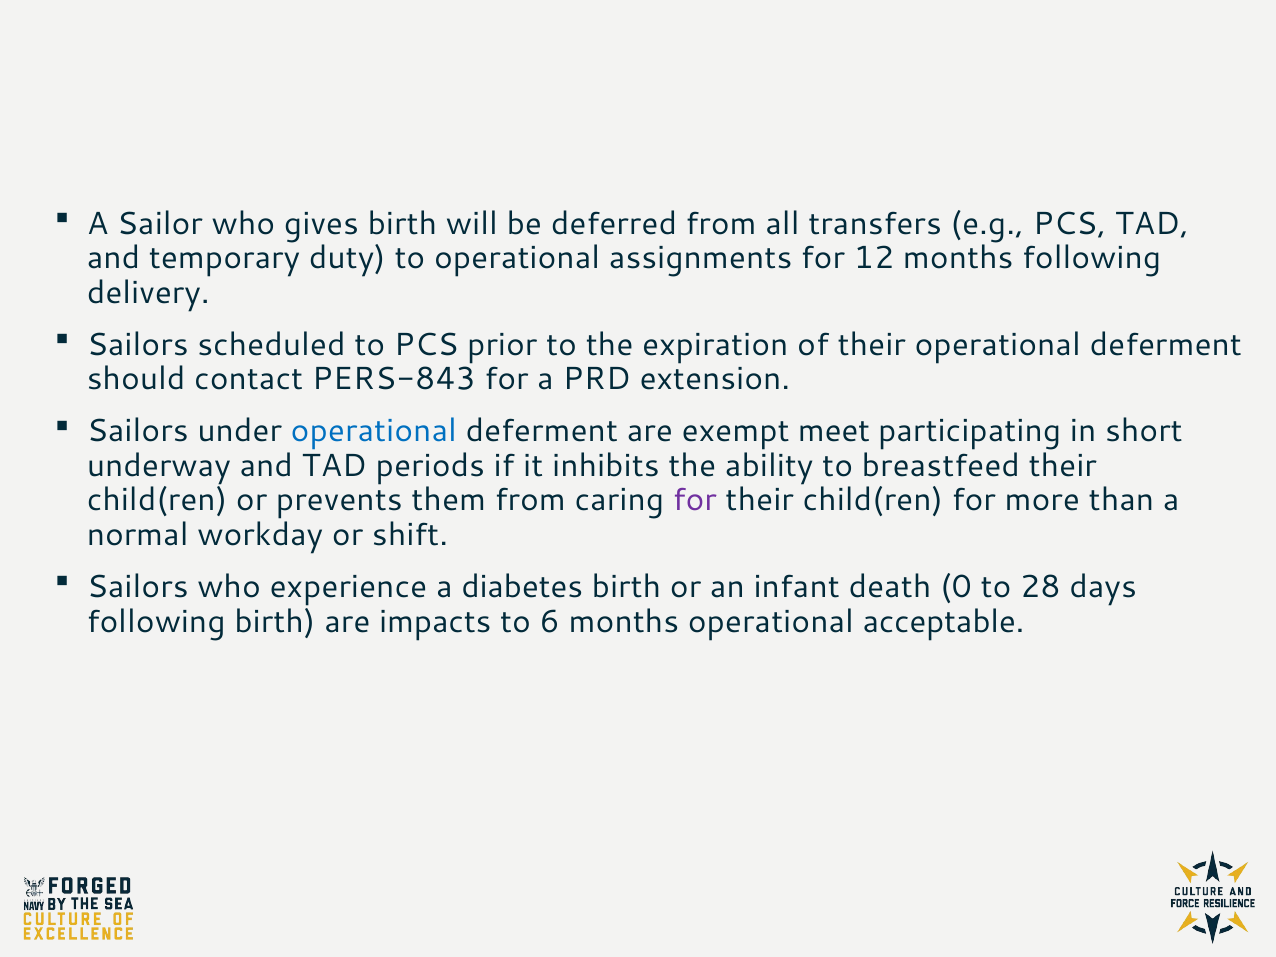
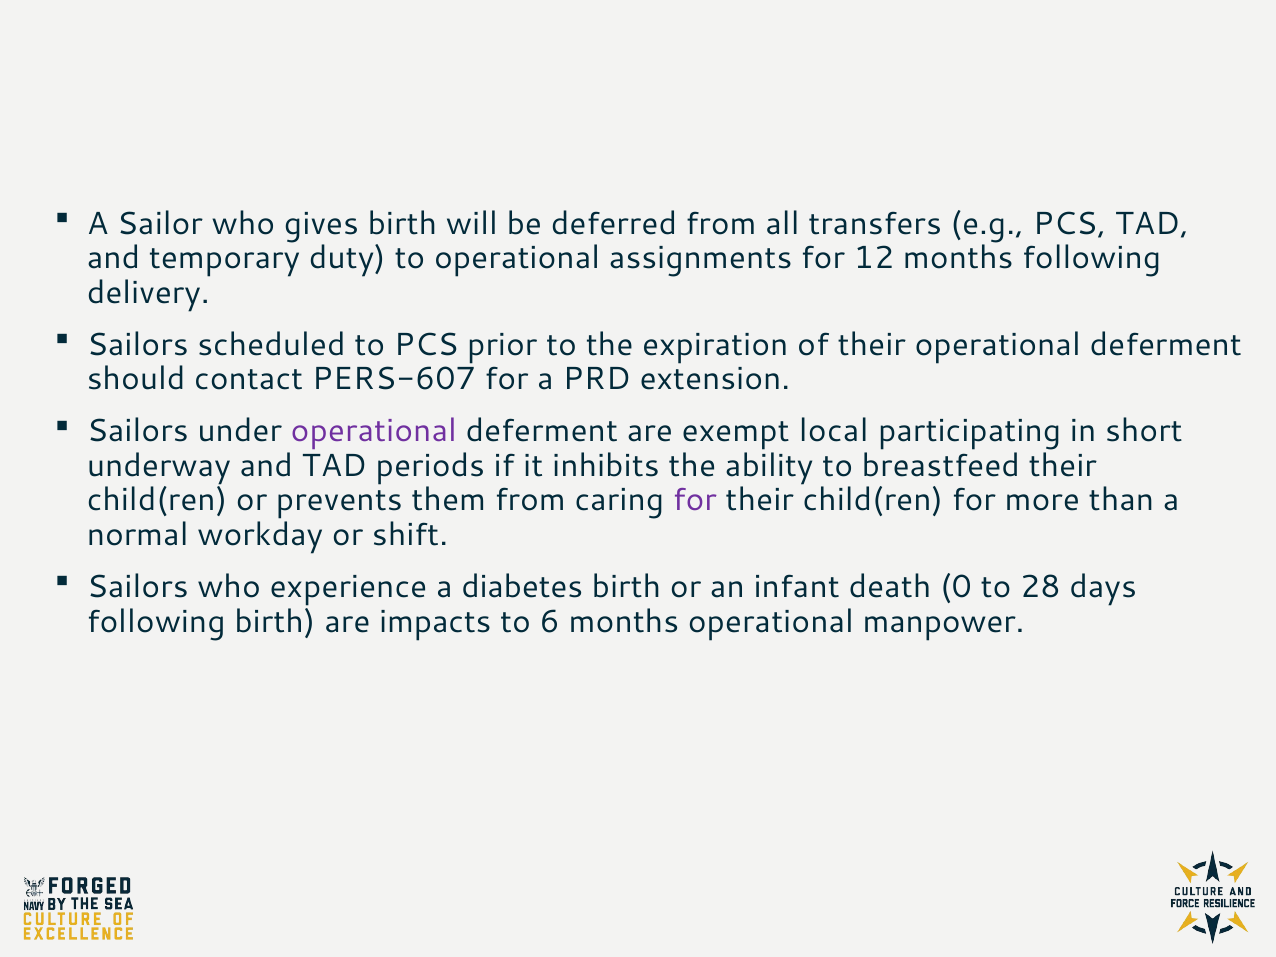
PERS-843: PERS-843 -> PERS-607 (394, 379)
operational colour: blue -> purple (374, 431)
meet: meet -> local (834, 431)
acceptable: acceptable -> manpower (944, 621)
